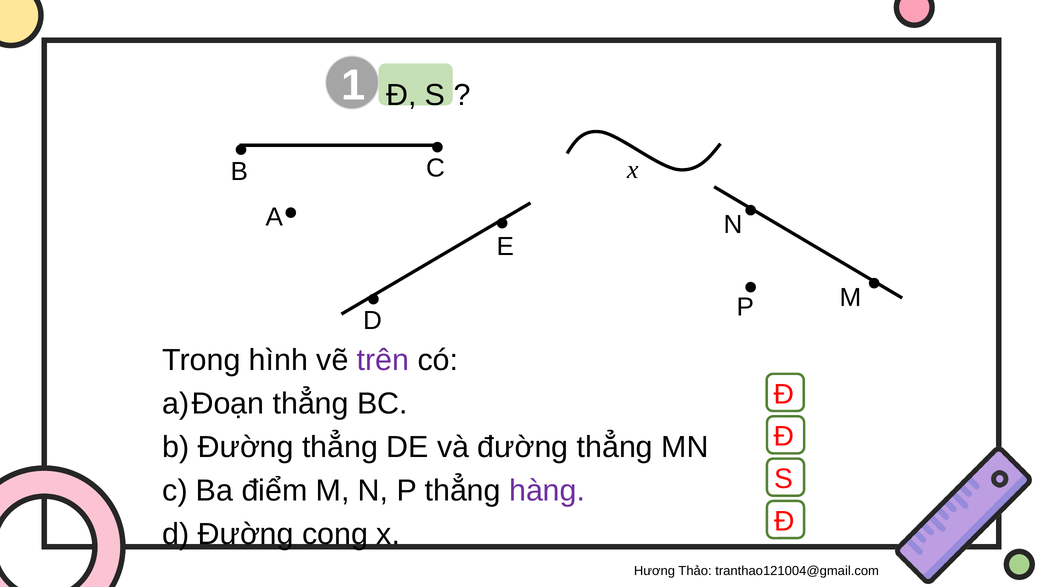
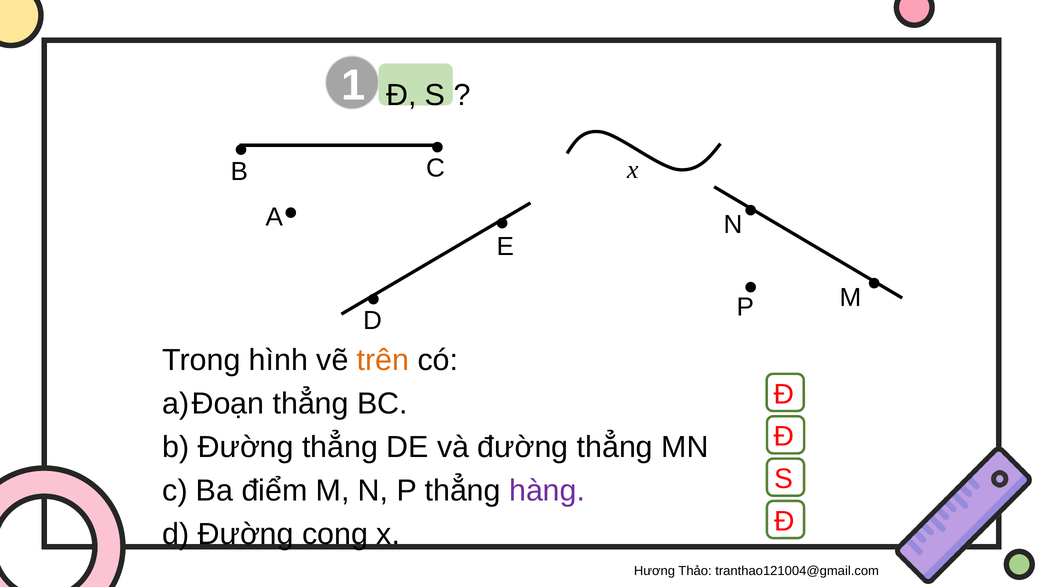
trên colour: purple -> orange (383, 360)
